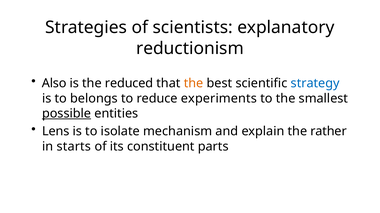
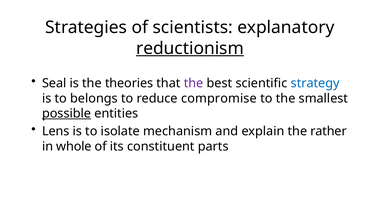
reductionism underline: none -> present (190, 48)
Also: Also -> Seal (54, 84)
reduced: reduced -> theories (129, 84)
the colour: orange -> purple (194, 84)
experiments: experiments -> compromise (219, 99)
starts: starts -> whole (74, 147)
